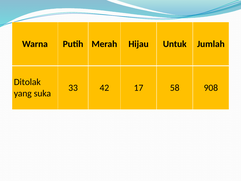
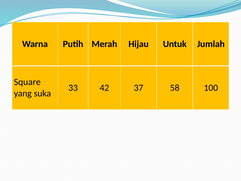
Ditolak: Ditolak -> Square (27, 82)
17: 17 -> 37 (139, 88)
908: 908 -> 100 (211, 88)
